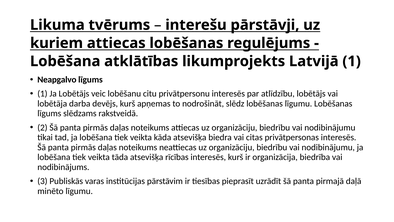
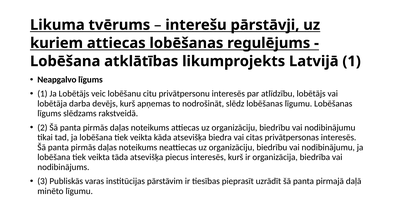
rīcības: rīcības -> piecus (177, 157)
